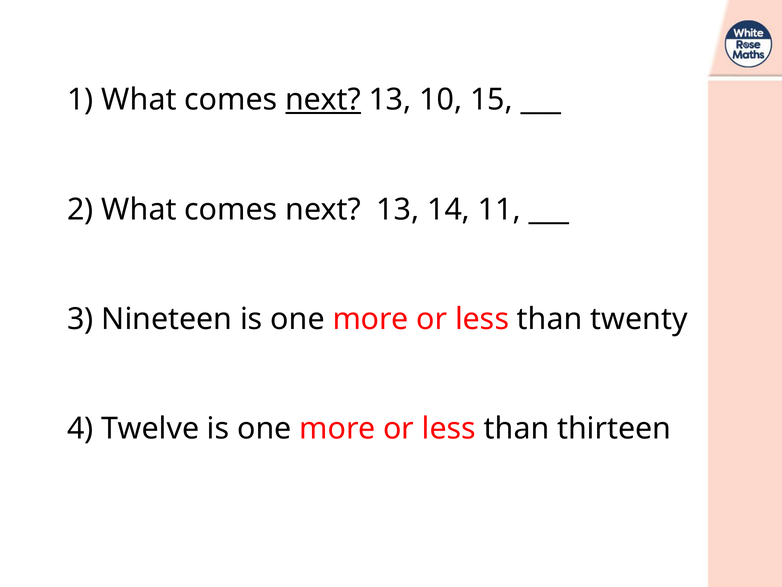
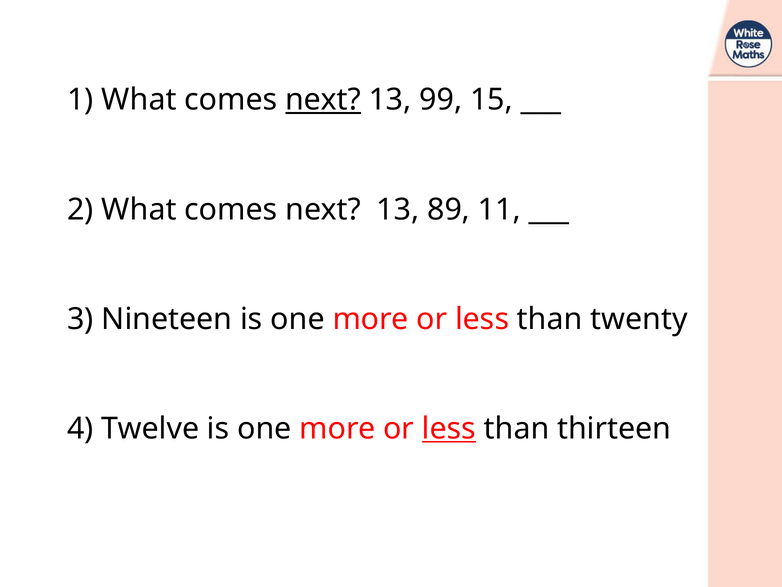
10: 10 -> 99 (441, 100)
14: 14 -> 89 (449, 209)
less underline: none -> present (449, 428)
